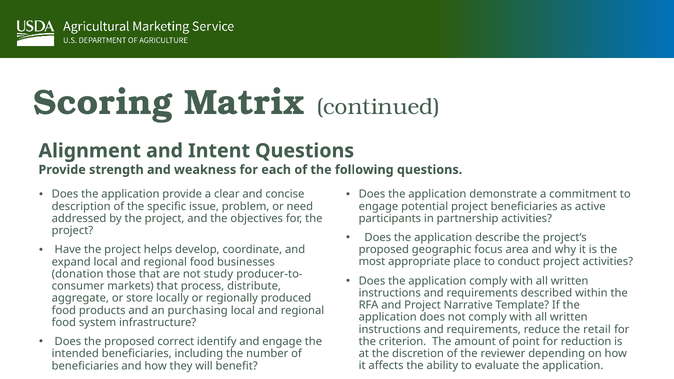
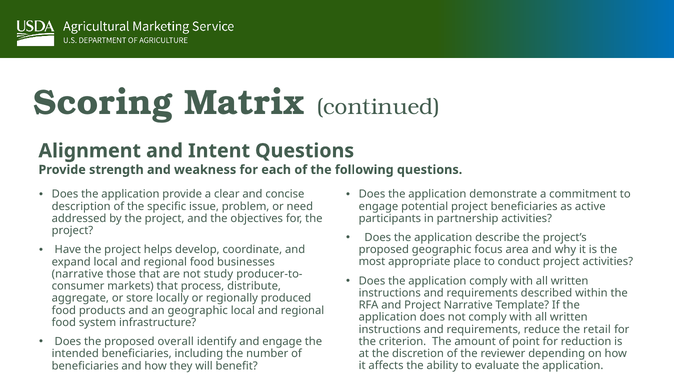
donation: donation -> narrative (78, 274)
an purchasing: purchasing -> geographic (198, 310)
correct: correct -> overall (176, 342)
